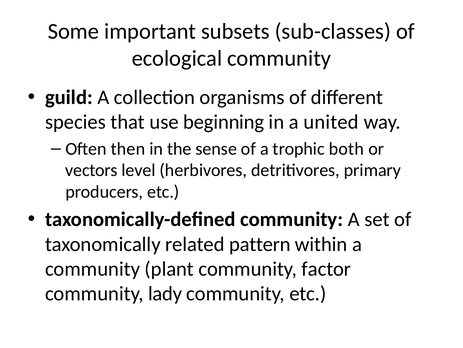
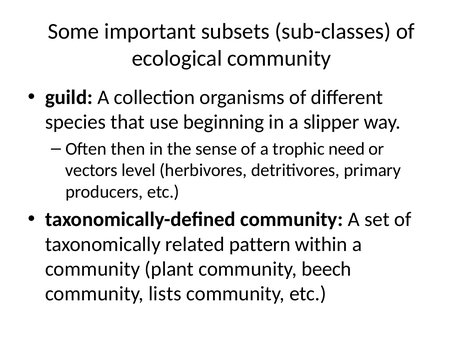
united: united -> slipper (331, 122)
both: both -> need (347, 148)
factor: factor -> beech (326, 268)
lady: lady -> lists (165, 293)
